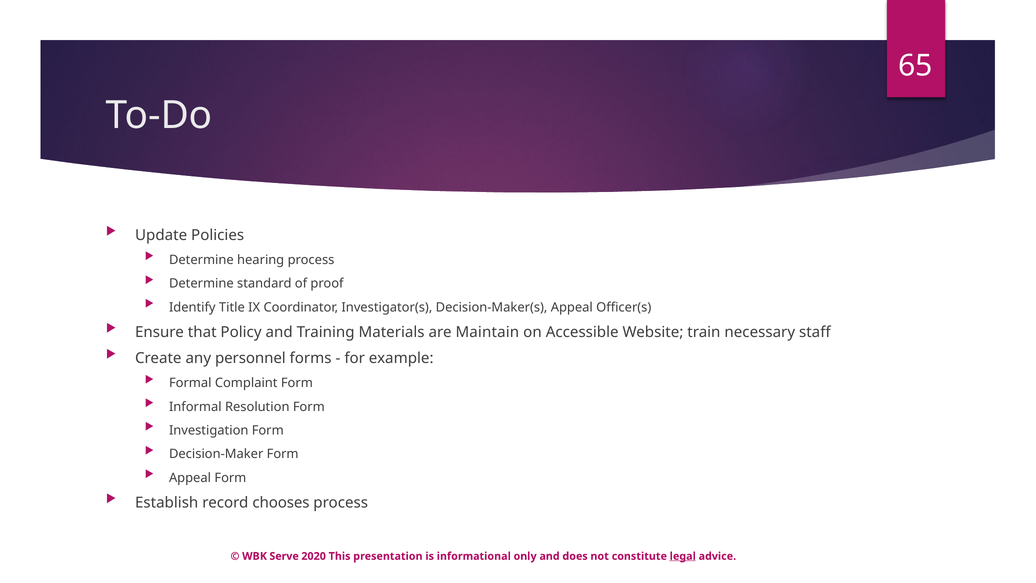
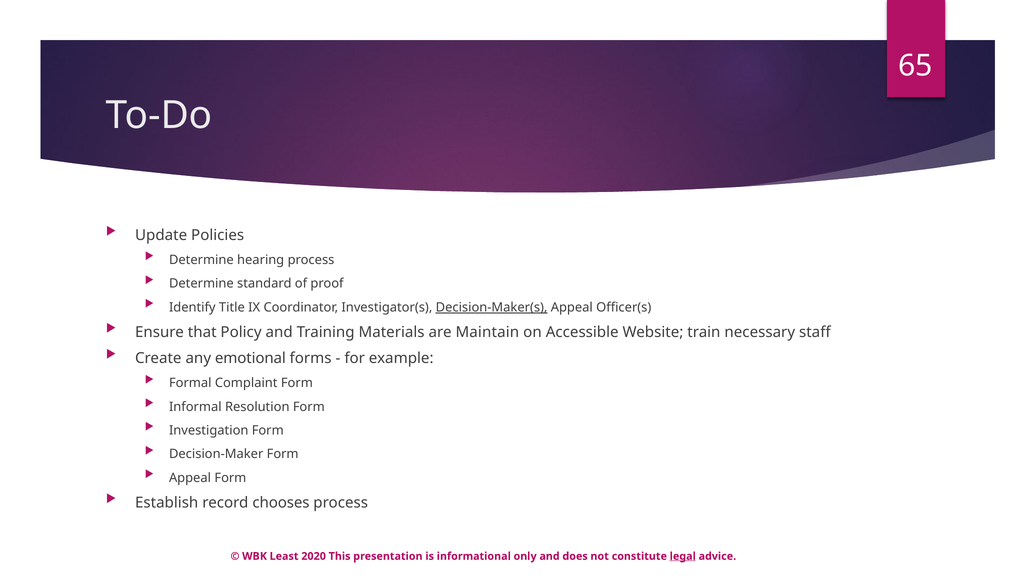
Decision-Maker(s underline: none -> present (492, 307)
personnel: personnel -> emotional (250, 358)
Serve: Serve -> Least (284, 556)
